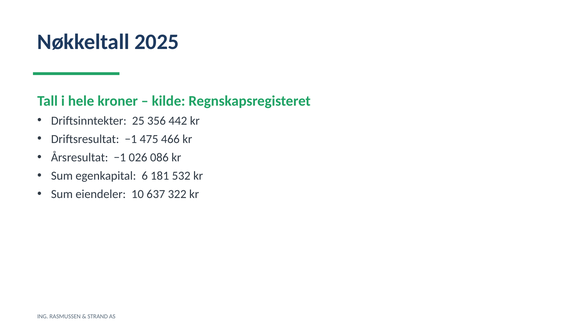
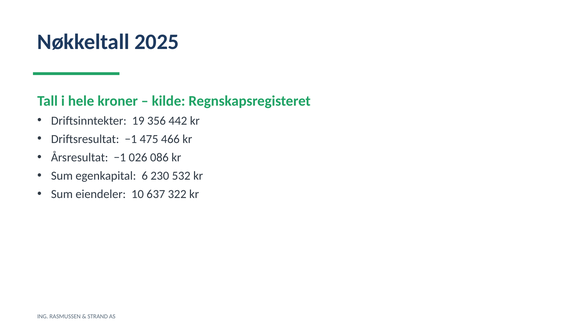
25: 25 -> 19 (138, 120)
181: 181 -> 230 (160, 175)
